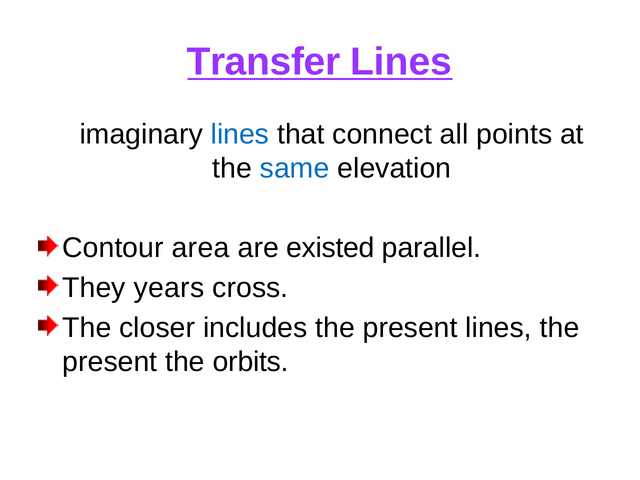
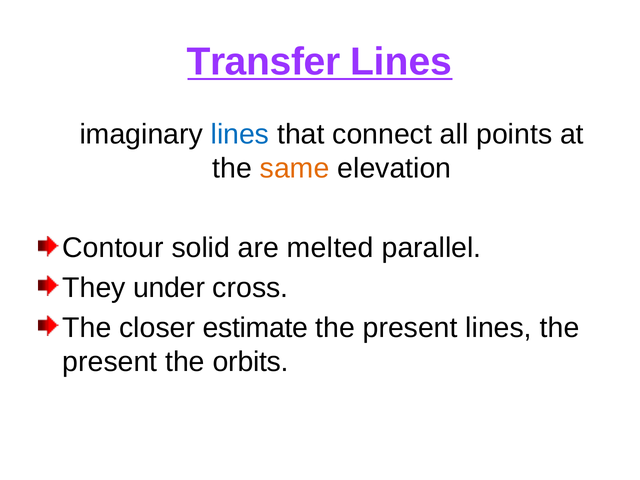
same colour: blue -> orange (295, 168)
area: area -> solid (201, 248)
existed: existed -> melted (330, 248)
years: years -> under (169, 288)
includes: includes -> estimate (255, 328)
